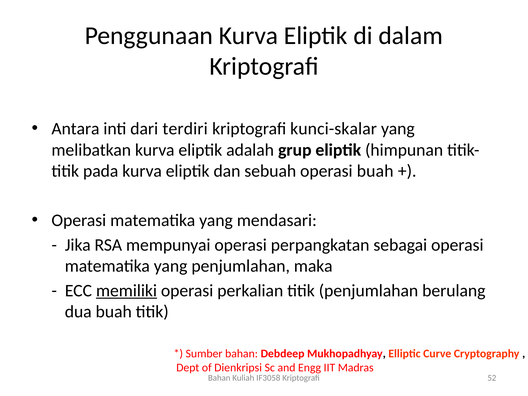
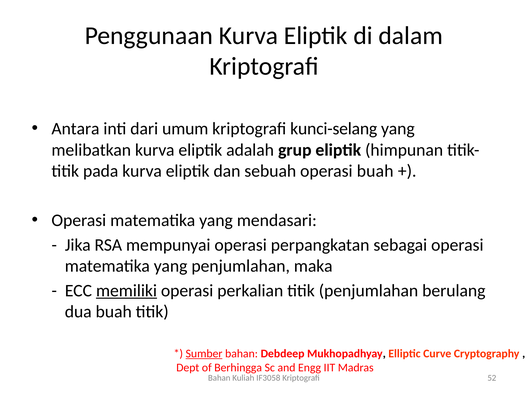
terdiri: terdiri -> umum (185, 129)
kunci-skalar: kunci-skalar -> kunci-selang (334, 129)
Sumber underline: none -> present (204, 354)
Dienkripsi: Dienkripsi -> Berhingga (238, 368)
